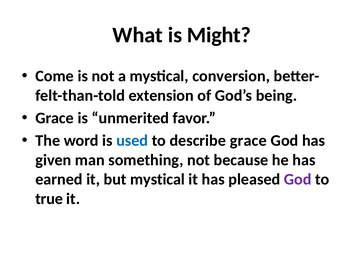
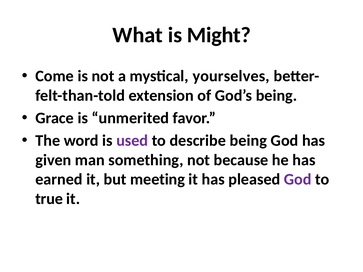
conversion: conversion -> yourselves (231, 76)
used colour: blue -> purple (132, 141)
describe grace: grace -> being (248, 141)
but mystical: mystical -> meeting (158, 180)
